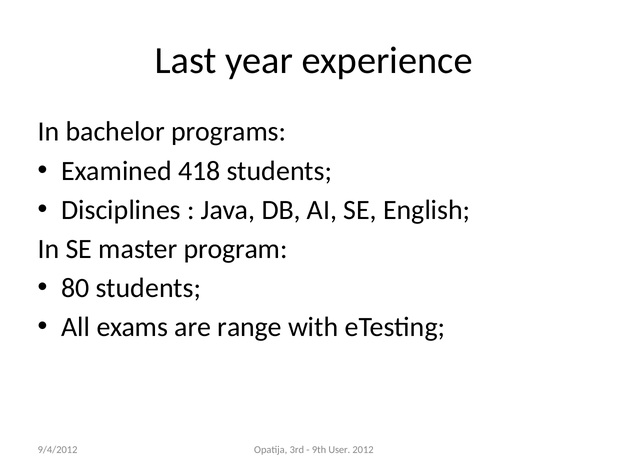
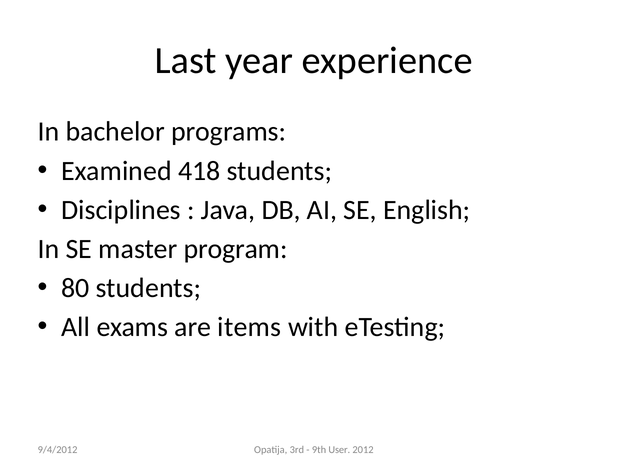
range: range -> items (249, 327)
